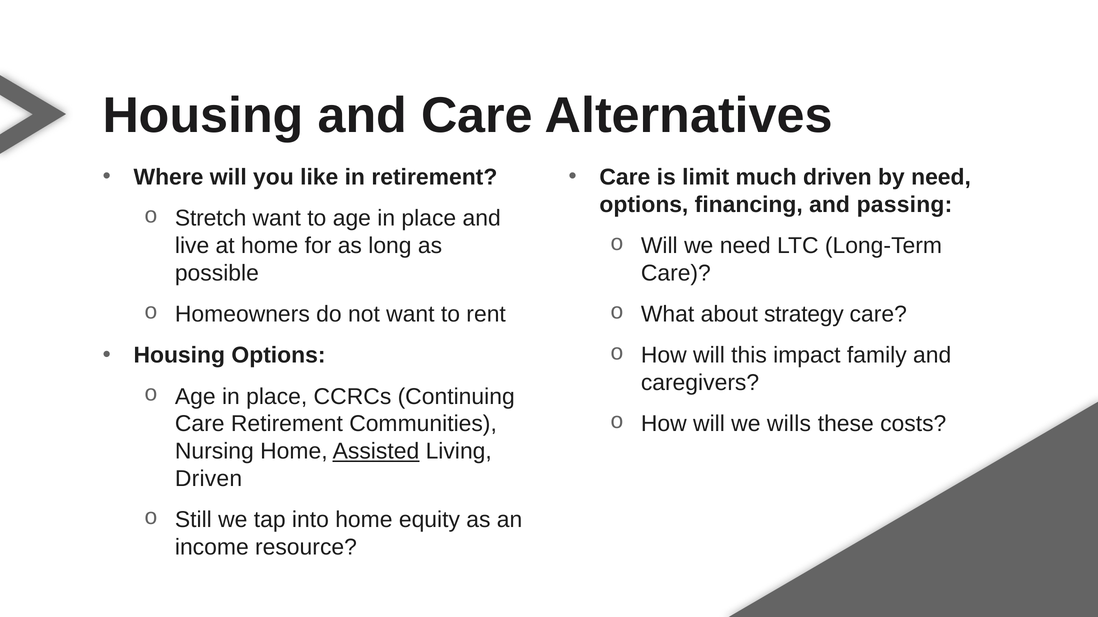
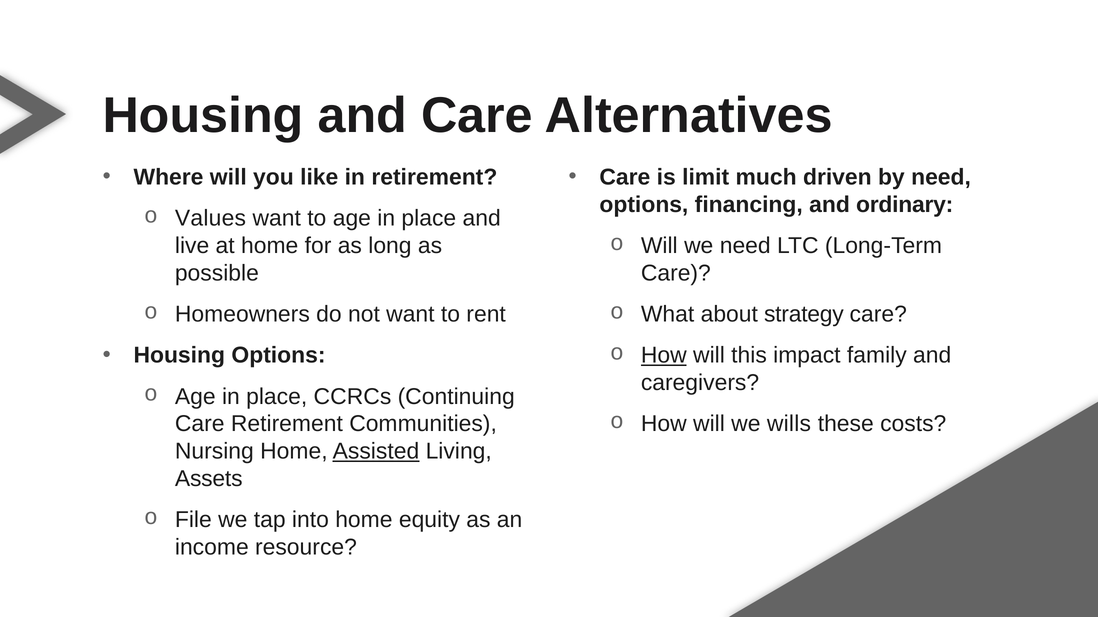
passing: passing -> ordinary (905, 205)
Stretch: Stretch -> Values (211, 218)
How underline: none -> present (664, 356)
Driven: Driven -> Assets (209, 479)
Still: Still -> File (193, 520)
